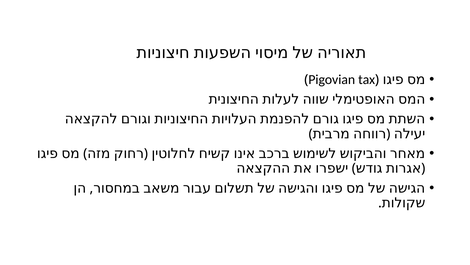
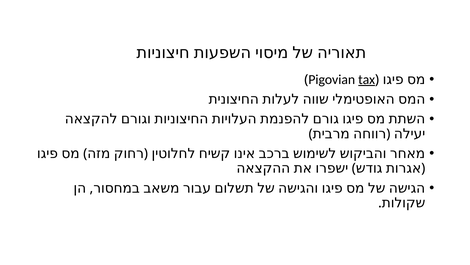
tax underline: none -> present (367, 79)
